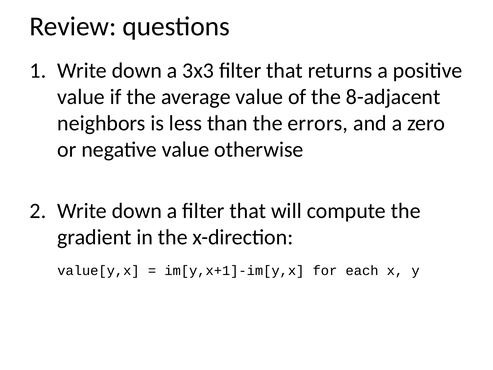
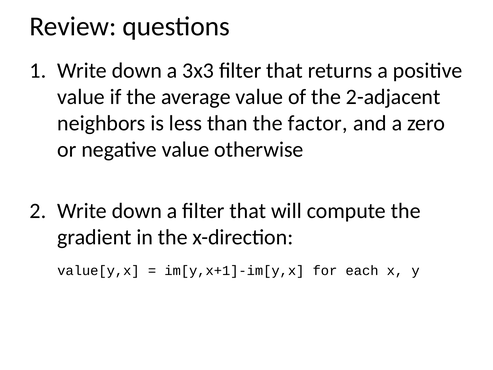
8-adjacent: 8-adjacent -> 2-adjacent (393, 97)
errors: errors -> factor (318, 123)
